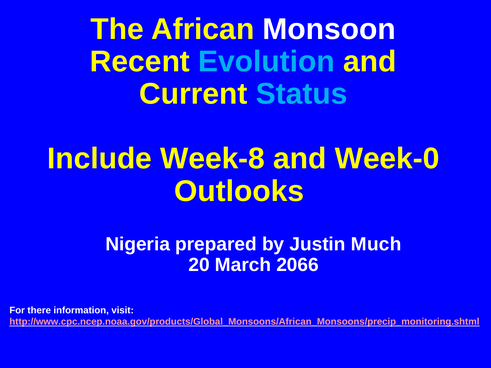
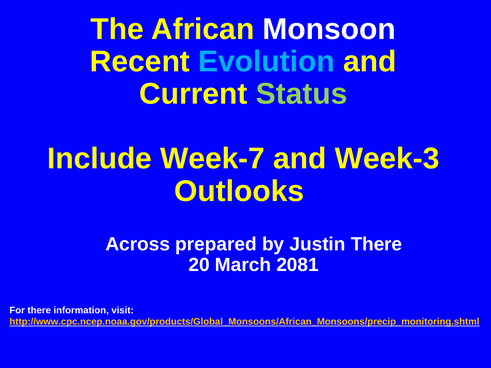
Status colour: light blue -> light green (302, 94)
Week-8: Week-8 -> Week-7 (213, 159)
Week-0: Week-0 -> Week-3 (387, 159)
Nigeria: Nigeria -> Across (138, 244)
Justin Much: Much -> There (376, 244)
2066: 2066 -> 2081 (298, 265)
http://www.cpc.ncep.noaa.gov/products/Global_Monsoons/African_Monsoons/precip_monitoring.shtml colour: pink -> yellow (244, 322)
